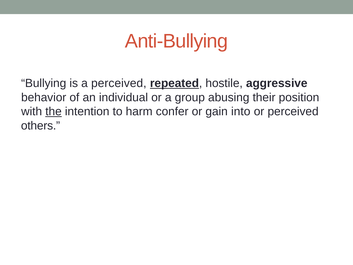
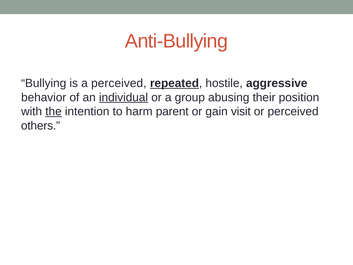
individual underline: none -> present (123, 97)
confer: confer -> parent (172, 111)
into: into -> visit (241, 111)
